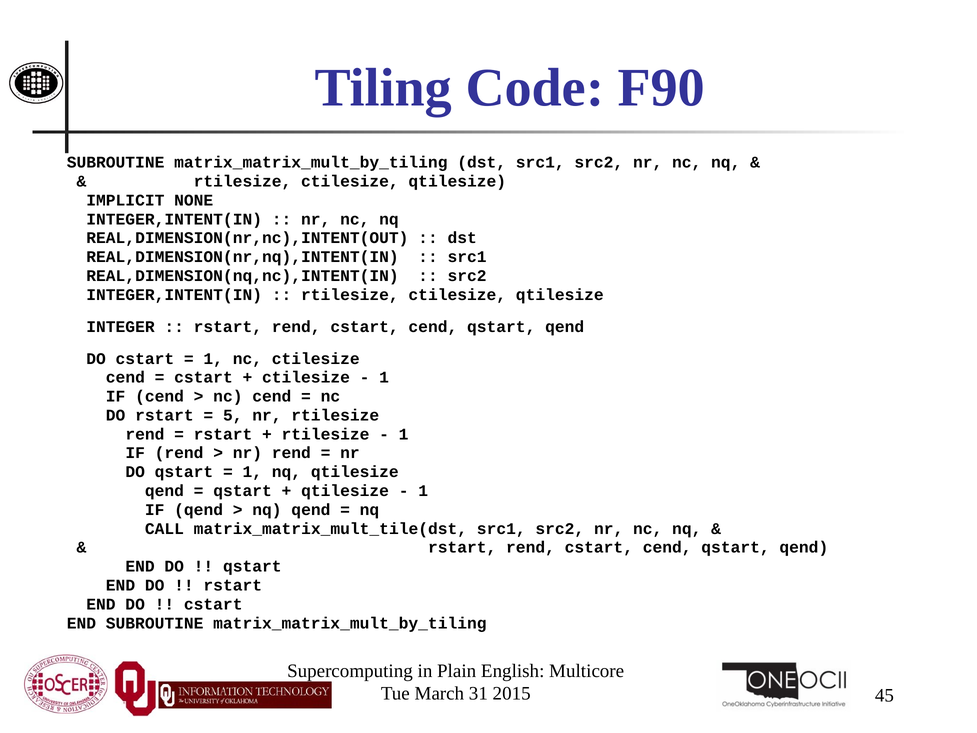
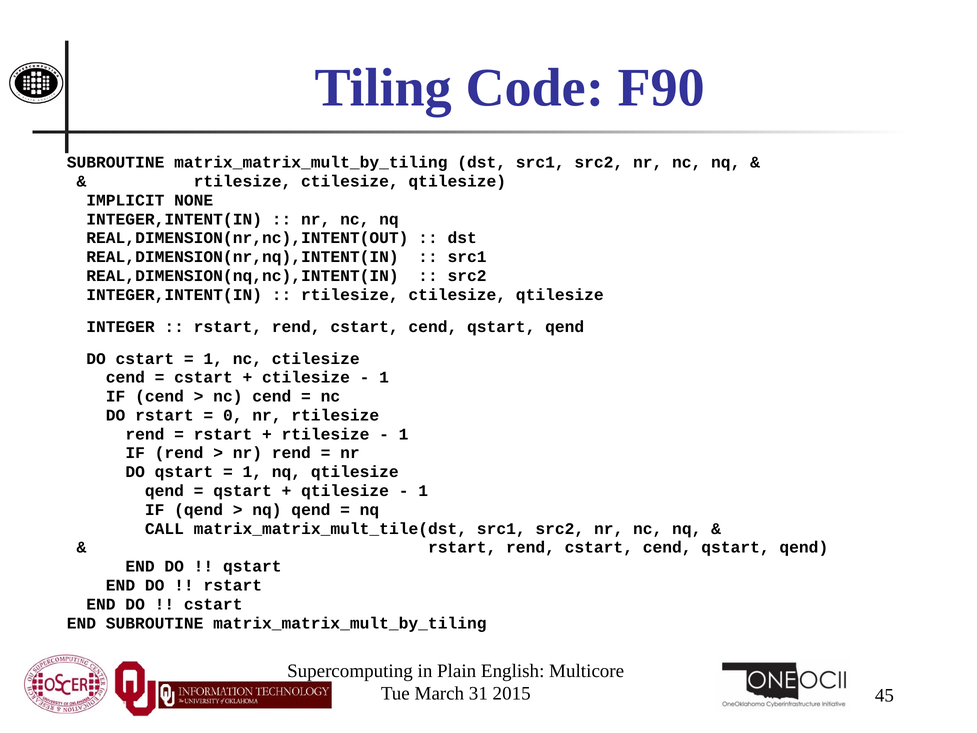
5: 5 -> 0 (233, 415)
